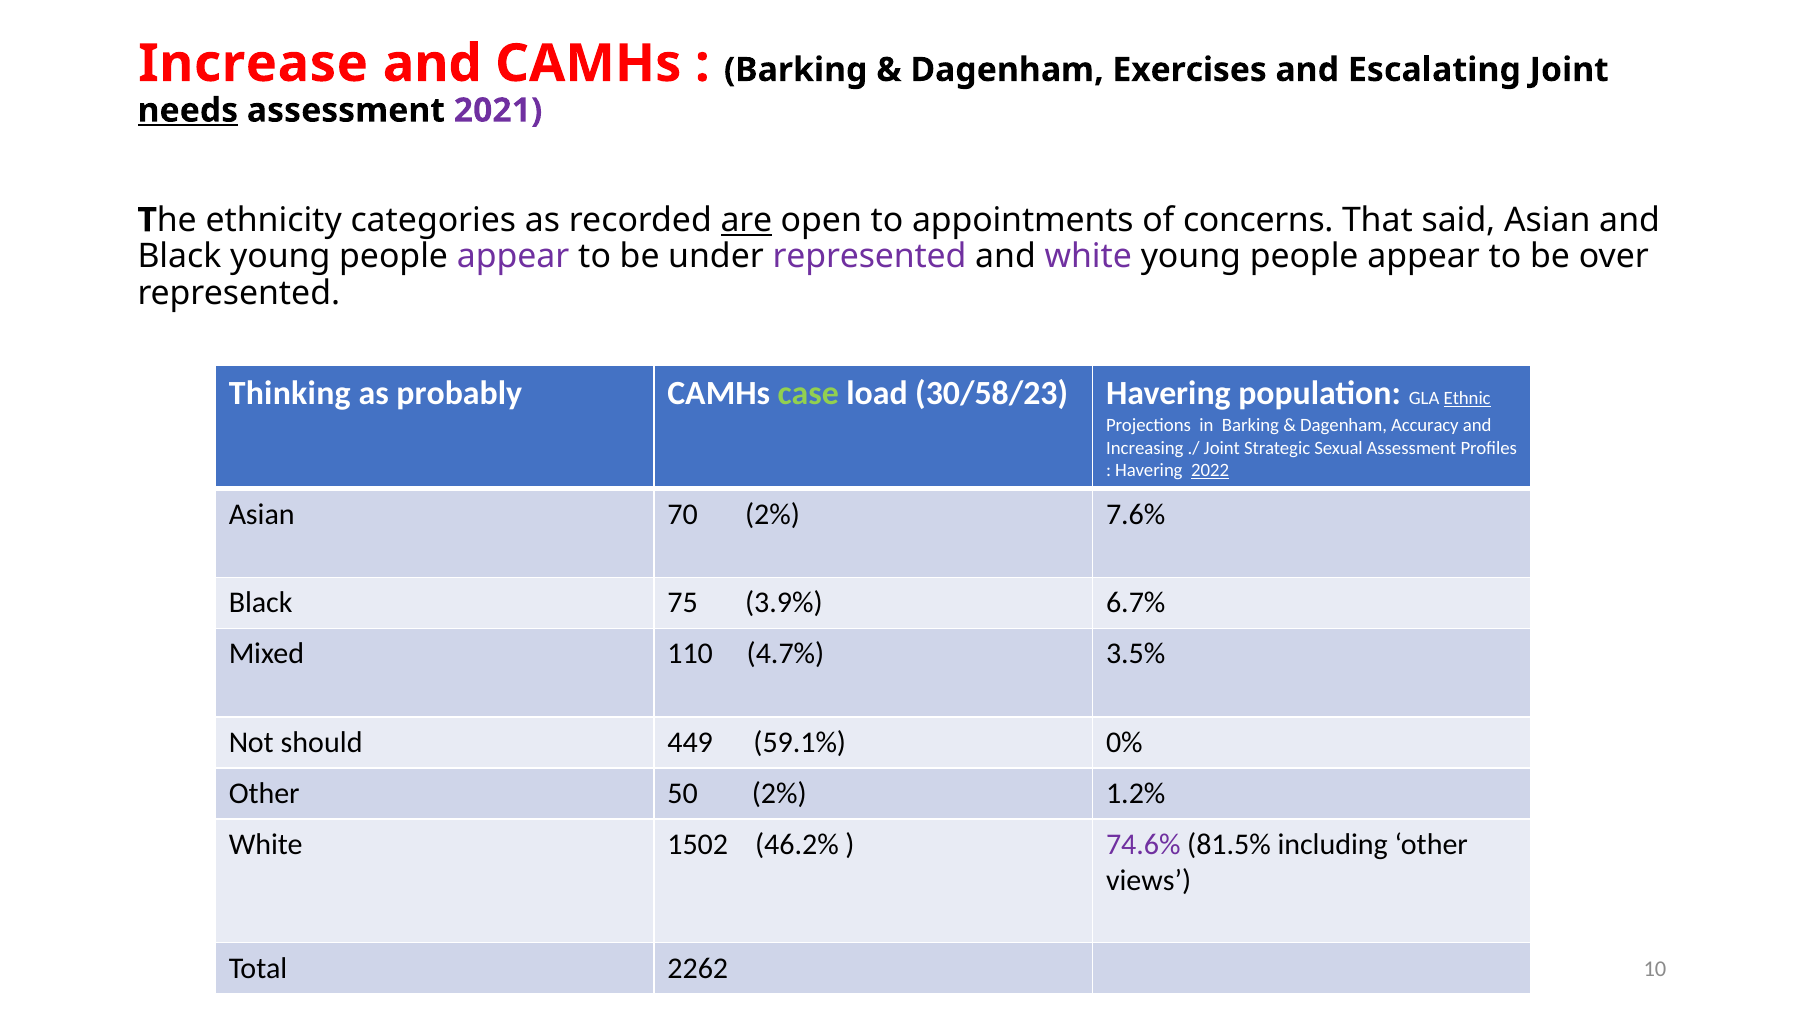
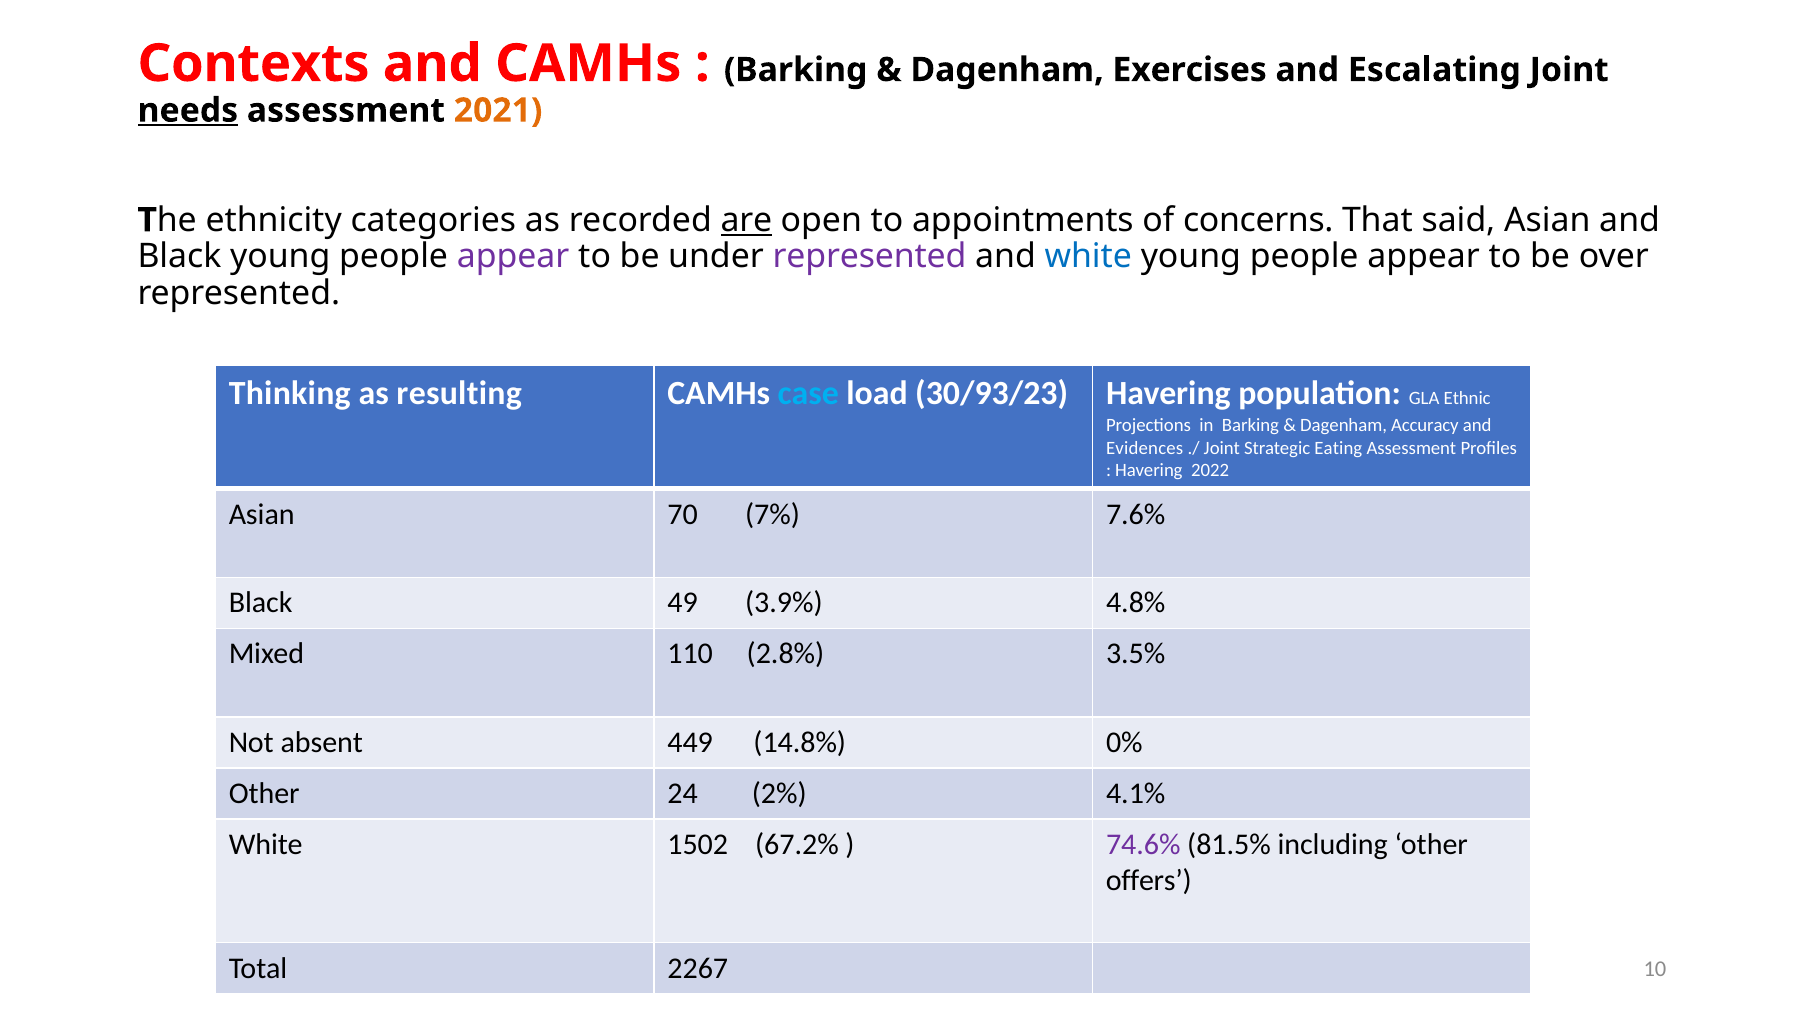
Increase: Increase -> Contexts (254, 64)
2021 colour: purple -> orange (498, 110)
white colour: purple -> blue (1088, 257)
probably: probably -> resulting (459, 393)
case colour: light green -> light blue (808, 393)
30/58/23: 30/58/23 -> 30/93/23 (992, 393)
Ethnic underline: present -> none (1467, 398)
Increasing: Increasing -> Evidences (1145, 448)
Sexual: Sexual -> Eating (1338, 448)
2022 underline: present -> none (1210, 471)
70 2%: 2% -> 7% (773, 514)
75: 75 -> 49 (683, 603)
6.7%: 6.7% -> 4.8% (1136, 603)
4.7%: 4.7% -> 2.8% (785, 654)
should: should -> absent (322, 743)
59.1%: 59.1% -> 14.8% (800, 743)
50: 50 -> 24 (683, 793)
1.2%: 1.2% -> 4.1% (1136, 793)
46.2%: 46.2% -> 67.2% (797, 844)
views: views -> offers (1149, 881)
2262: 2262 -> 2267 (698, 968)
